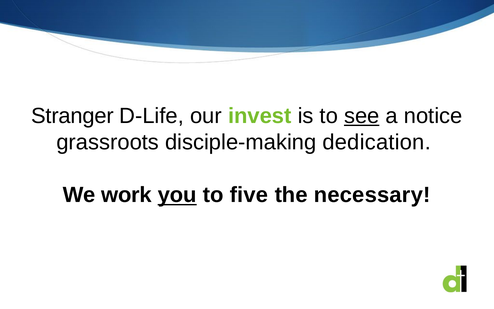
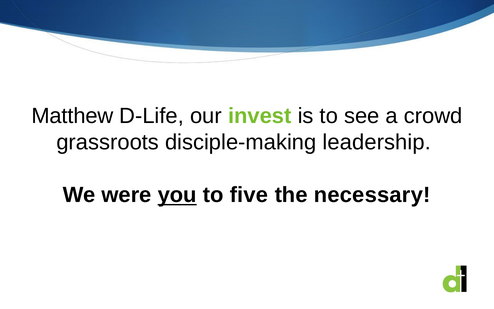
Stranger: Stranger -> Matthew (72, 116)
see underline: present -> none (362, 116)
notice: notice -> crowd (433, 116)
dedication: dedication -> leadership (377, 142)
work: work -> were (126, 195)
